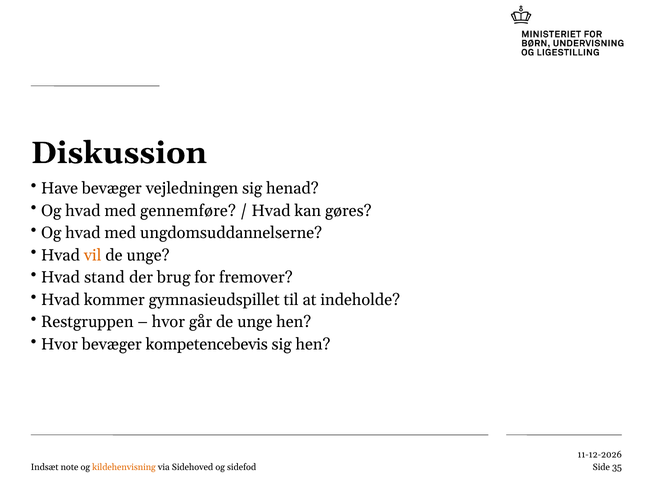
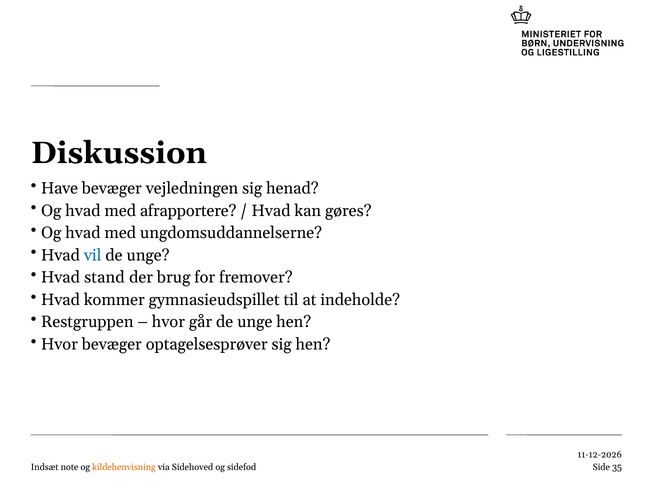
gennemføre: gennemføre -> afrapportere (188, 211)
vil colour: orange -> blue (93, 256)
kompetencebevis: kompetencebevis -> optagelsesprøver (207, 345)
